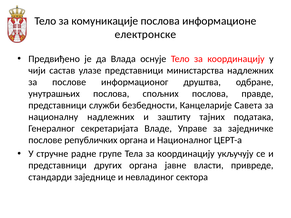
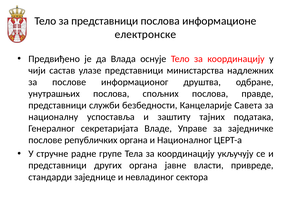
за комуникације: комуникације -> представници (105, 21)
националну надлежних: надлежних -> успоставља (111, 117)
